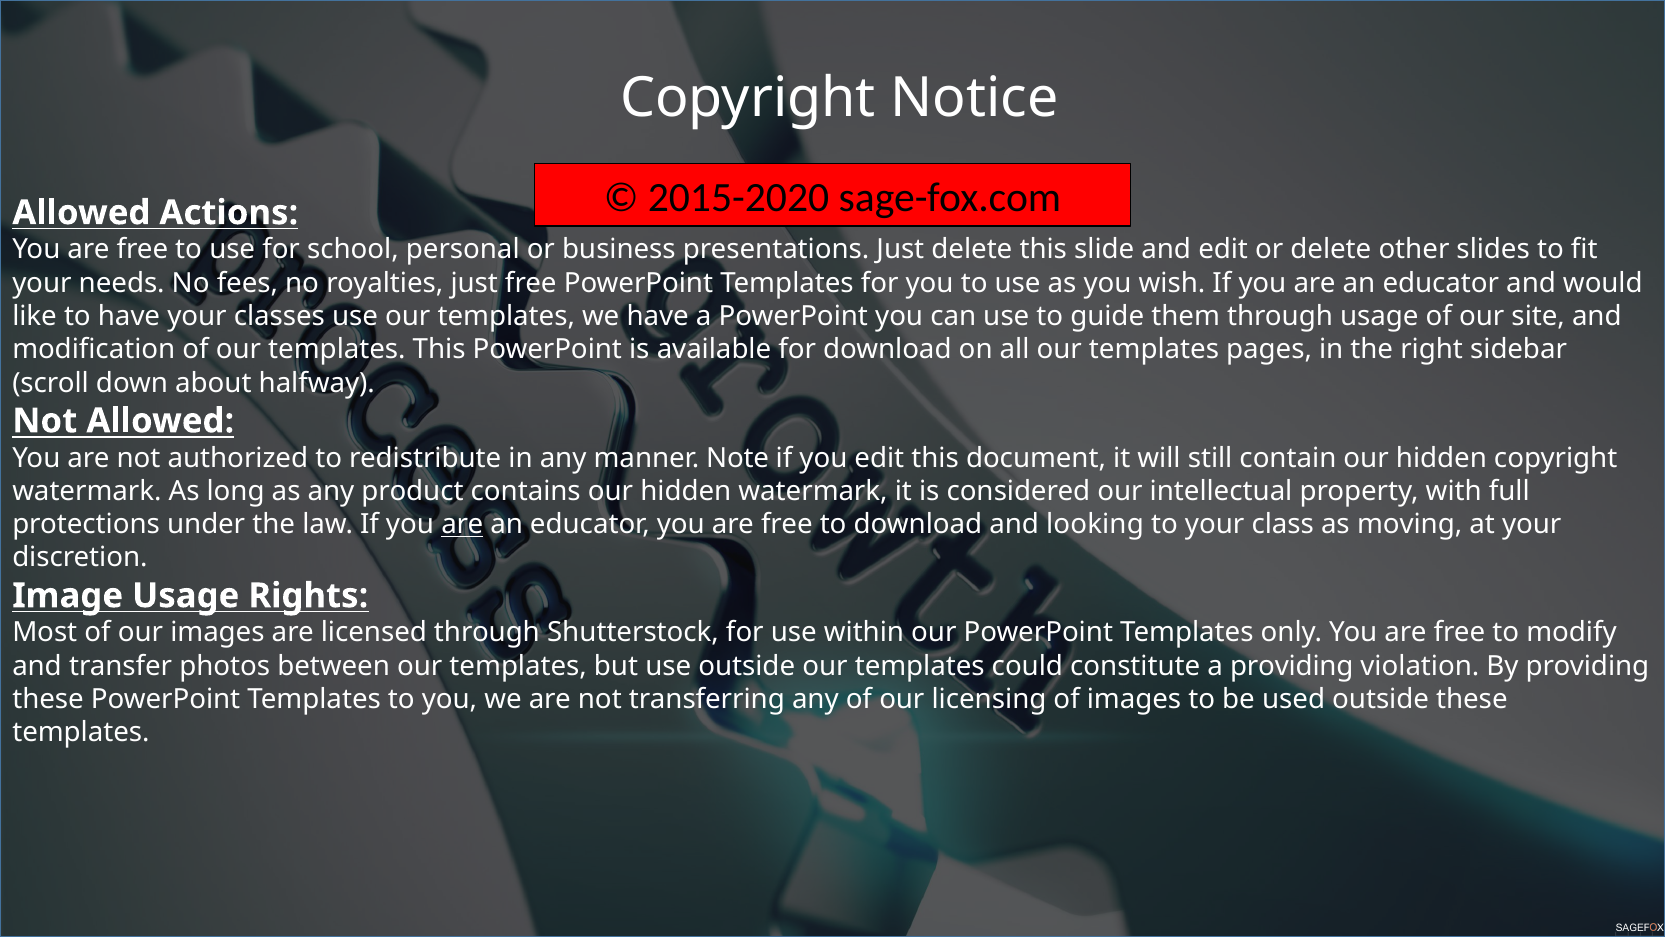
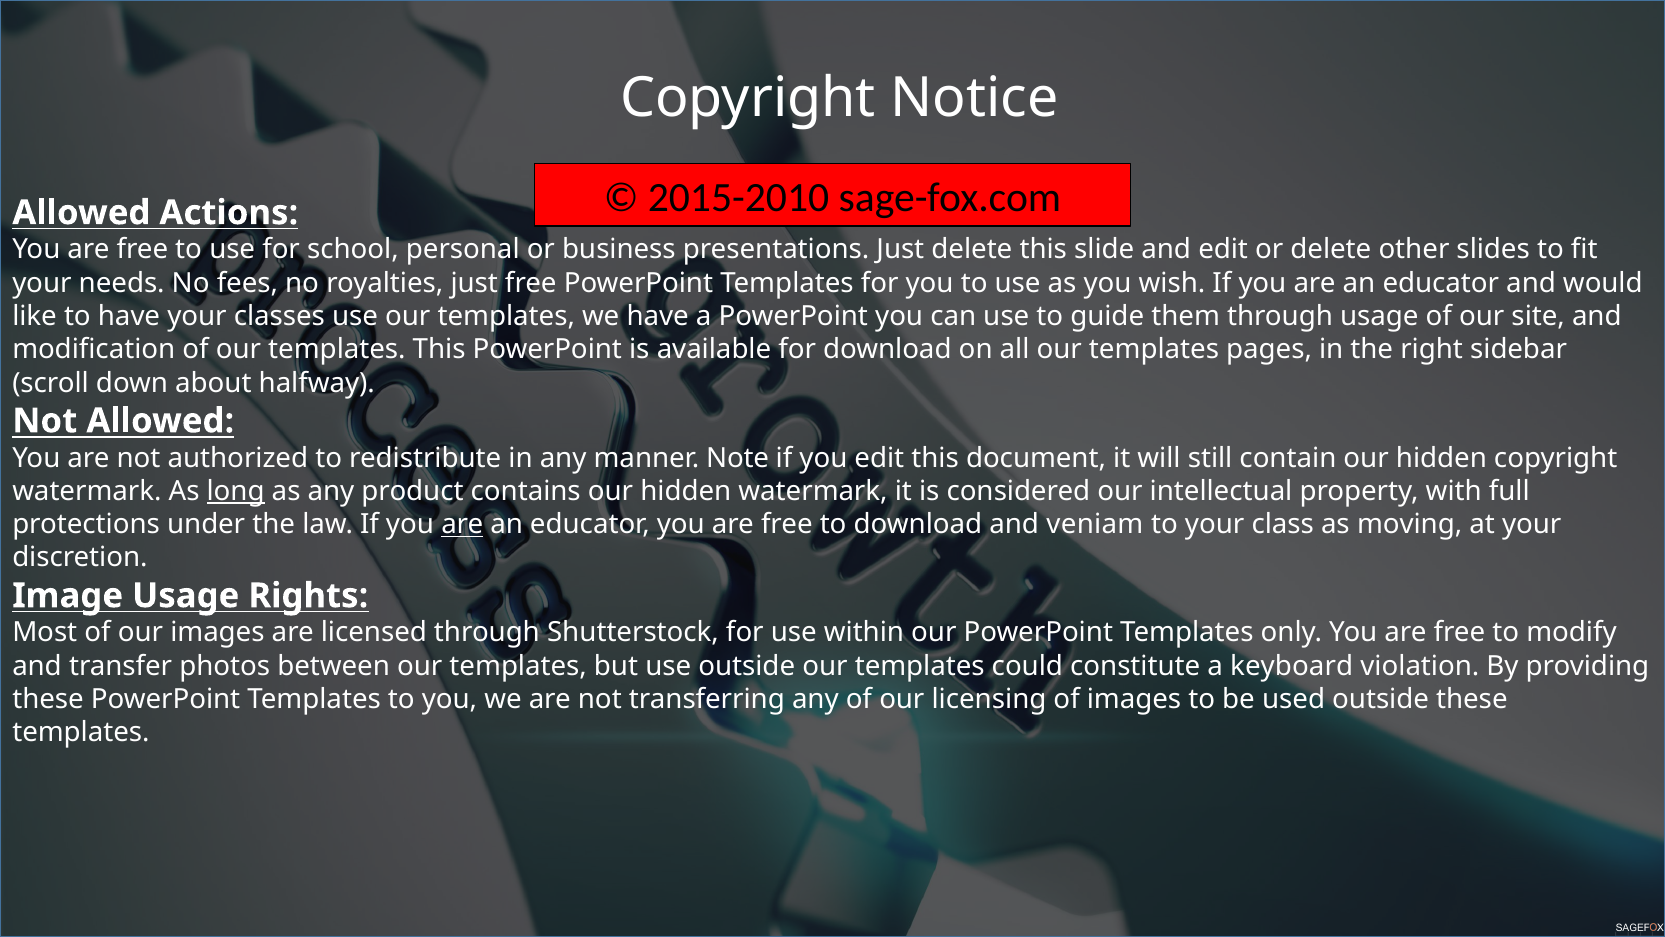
2015-2020: 2015-2020 -> 2015-2010 (739, 198)
long underline: none -> present (236, 491)
looking: looking -> veniam (1095, 524)
a providing: providing -> keyboard (1292, 666)
